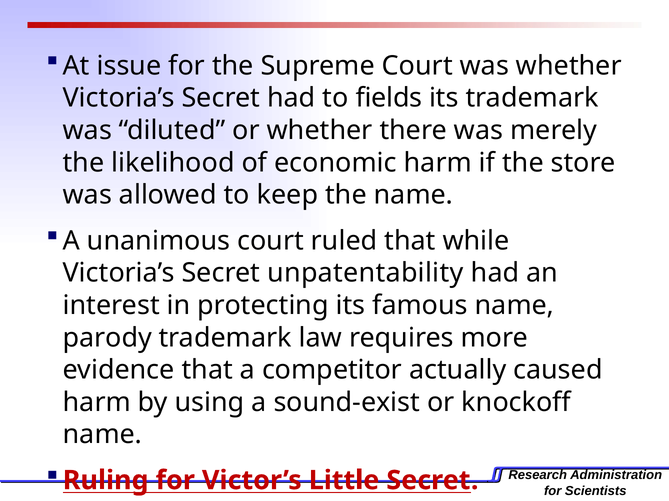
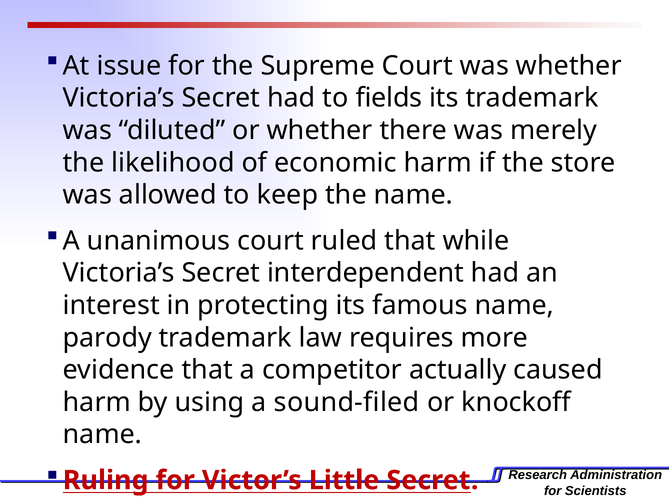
unpatentability: unpatentability -> interdependent (366, 273)
sound-exist: sound-exist -> sound-filed (347, 403)
